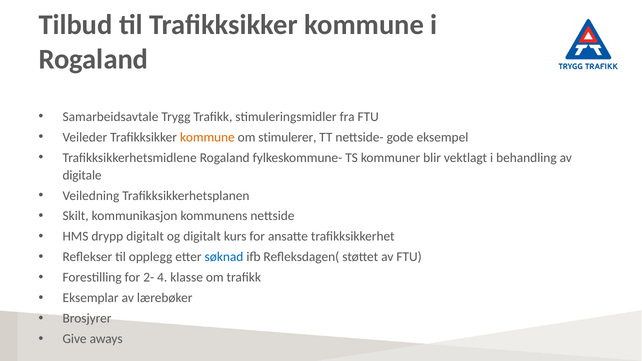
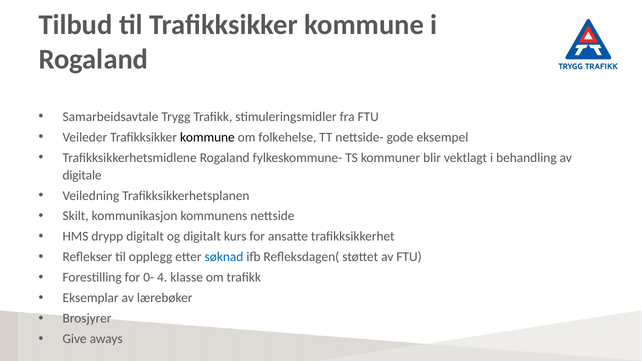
kommune colour: orange -> black (207, 137)
stimulerer: stimulerer -> folkehelse (287, 137)
2-: 2- -> 0- (149, 278)
